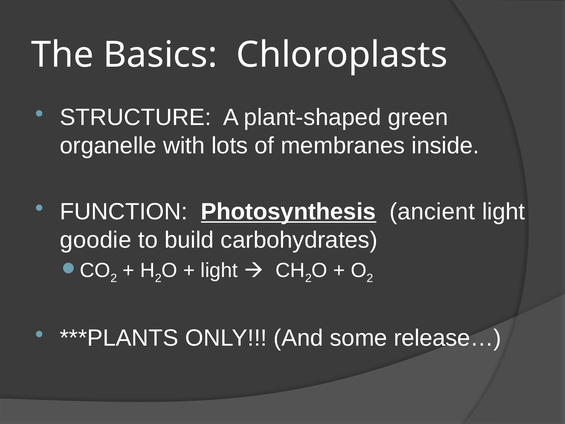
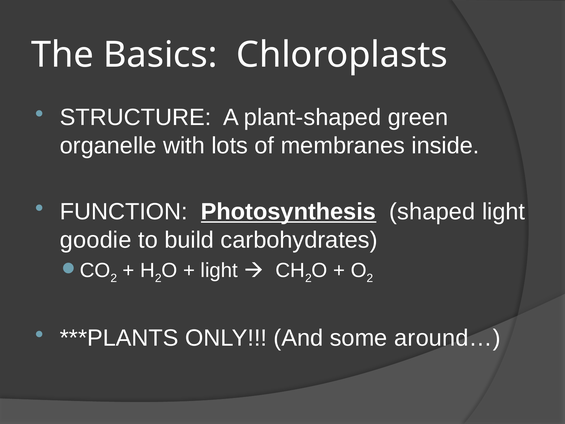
ancient: ancient -> shaped (432, 212)
release…: release… -> around… (447, 338)
